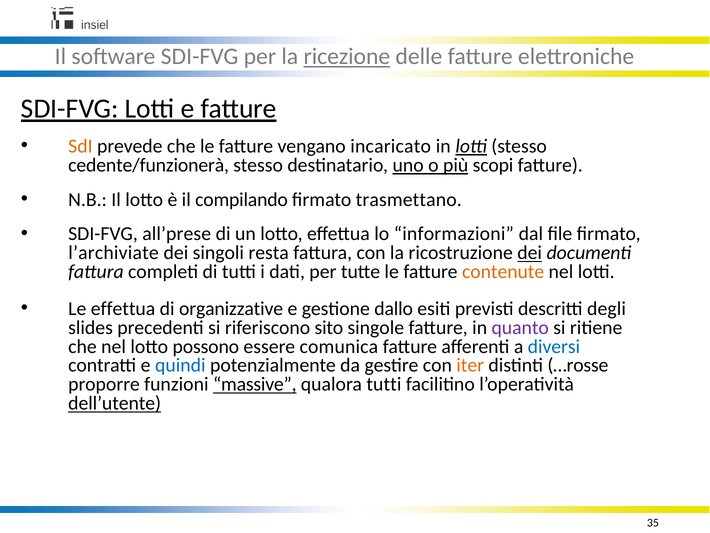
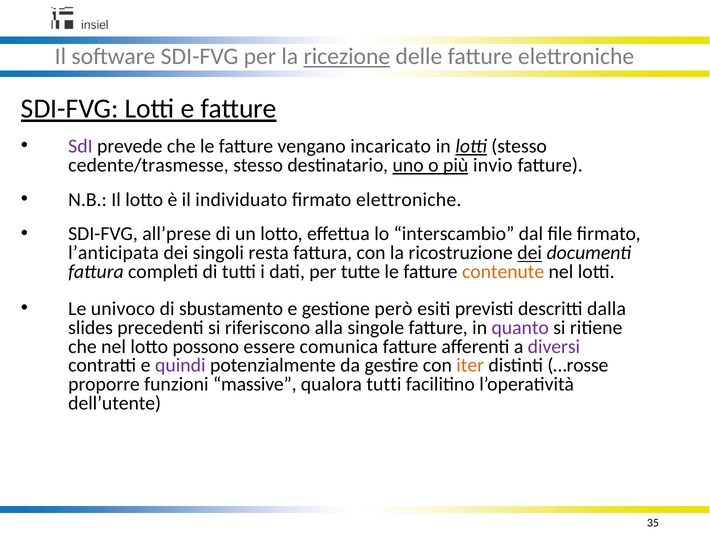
SdI colour: orange -> purple (80, 146)
cedente/funzionerà: cedente/funzionerà -> cedente/trasmesse (148, 165)
scopi: scopi -> invio (493, 165)
compilando: compilando -> individuato (241, 199)
firmato trasmettano: trasmettano -> elettroniche (409, 199)
informazioni: informazioni -> interscambio (454, 234)
l’archiviate: l’archiviate -> l’anticipata (114, 253)
Le effettua: effettua -> univoco (123, 308)
organizzative: organizzative -> sbustamento (231, 308)
dallo: dallo -> però (393, 308)
degli: degli -> dalla (607, 308)
sito: sito -> alla (329, 327)
diversi colour: blue -> purple (554, 346)
quindi colour: blue -> purple (180, 365)
massive underline: present -> none (255, 384)
dell’utente underline: present -> none (115, 403)
